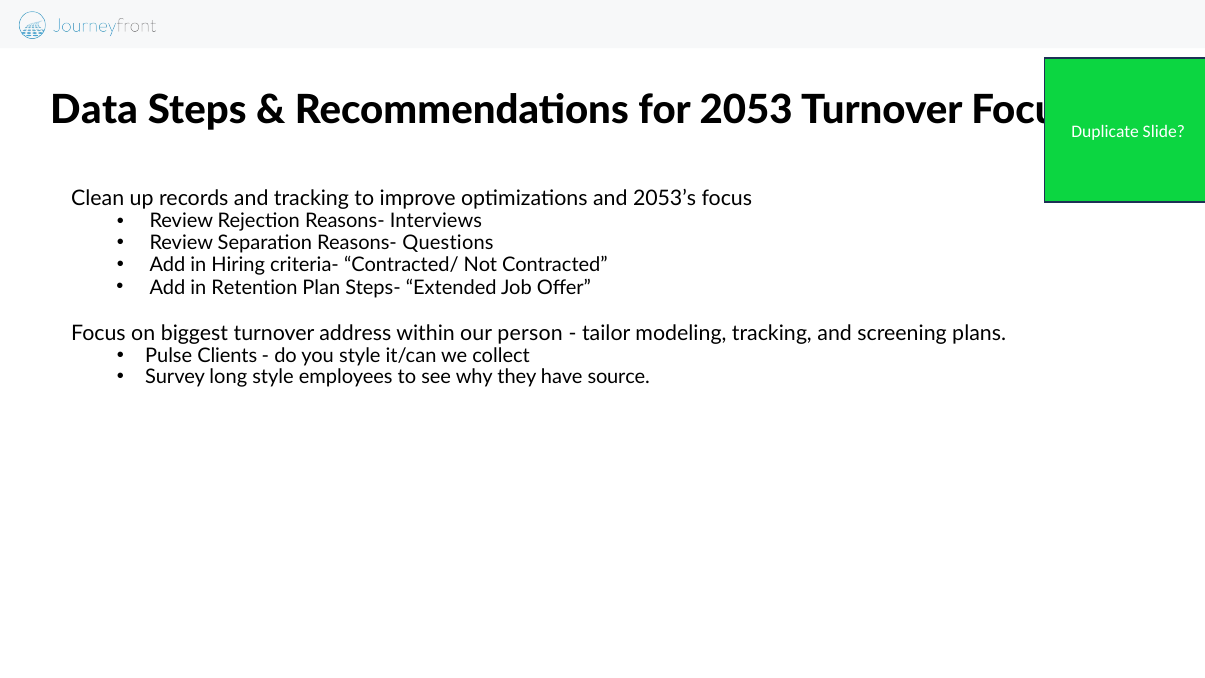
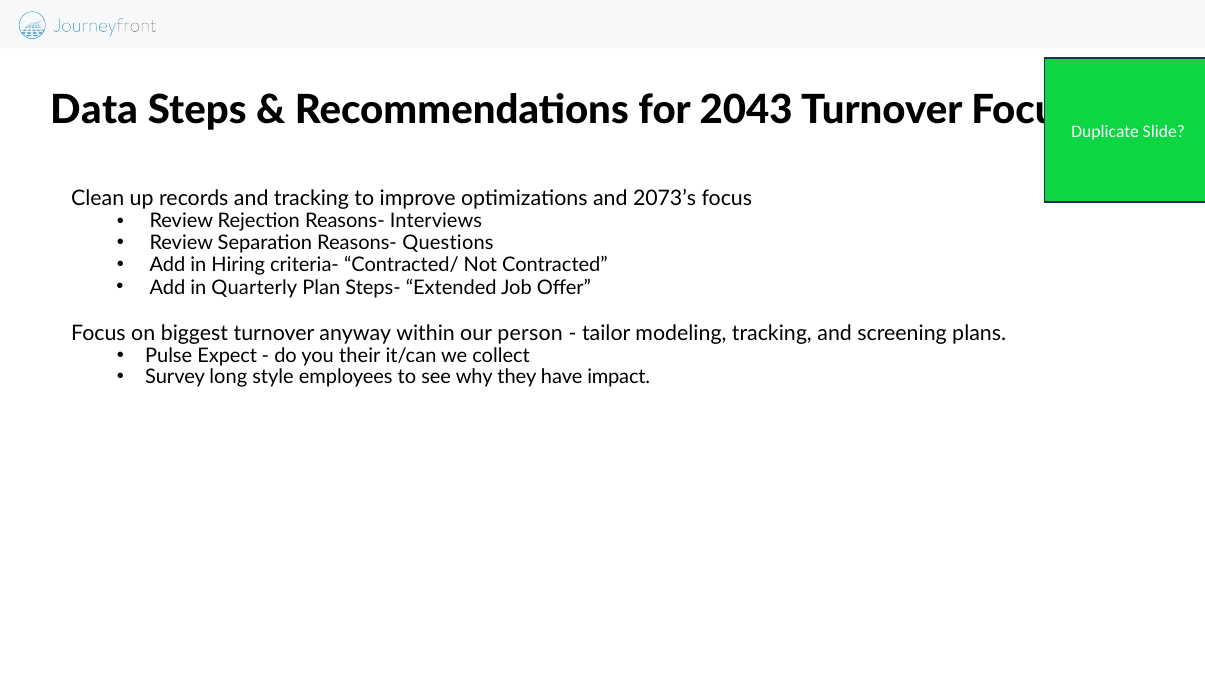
2053: 2053 -> 2043 (746, 110)
2053’s: 2053’s -> 2073’s (665, 199)
Retention: Retention -> Quarterly (254, 287)
address: address -> anyway (355, 333)
Clients: Clients -> Expect (227, 355)
you style: style -> their (360, 355)
source: source -> impact (619, 377)
